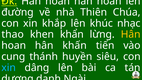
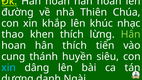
khen khẩn: khẩn -> thích (72, 34)
Hân colour: yellow -> light green (131, 34)
hân khấn: khấn -> thích (75, 45)
